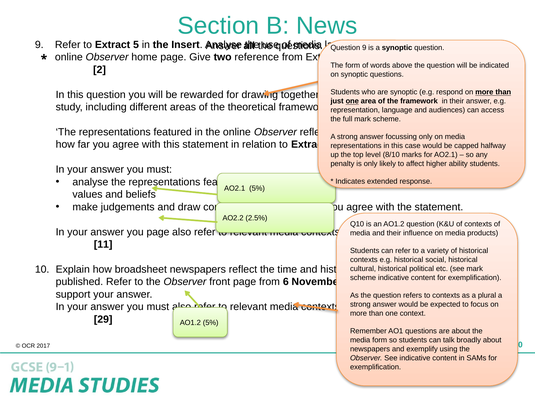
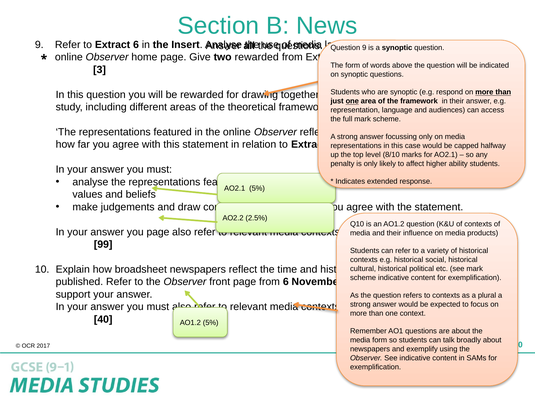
Extract 5: 5 -> 6 (136, 45)
two reference: reference -> rewarded (257, 57)
2: 2 -> 3 (100, 70)
11: 11 -> 99 (103, 245)
29: 29 -> 40 (103, 320)
